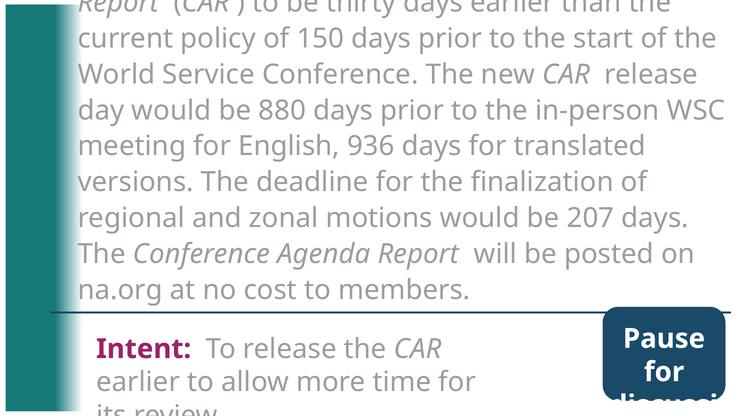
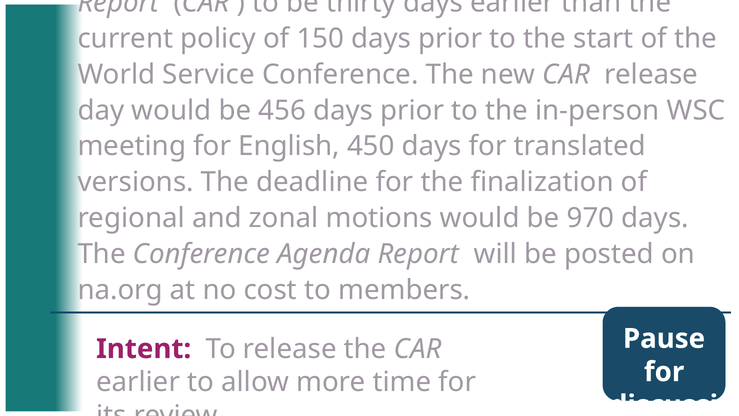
880: 880 -> 456 (282, 110)
936: 936 -> 450 (371, 146)
207: 207 -> 970 (590, 218)
